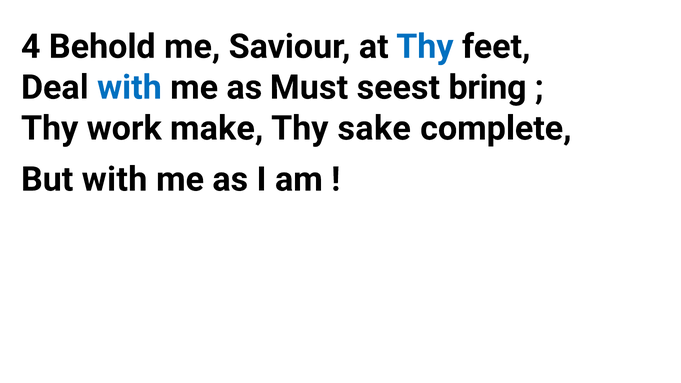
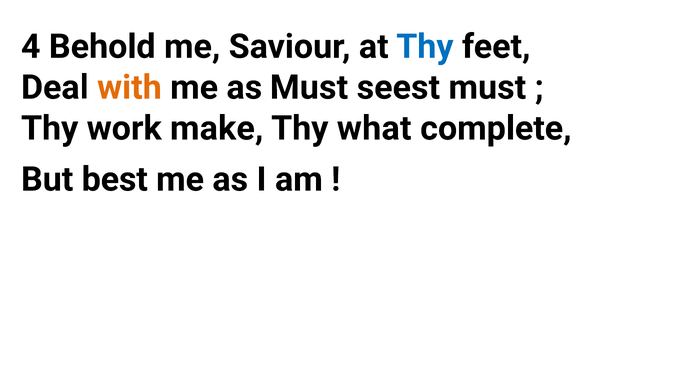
with colour: blue -> orange (129, 88)
seest bring: bring -> must (487, 88)
sake: sake -> what (374, 128)
But with: with -> best (115, 179)
